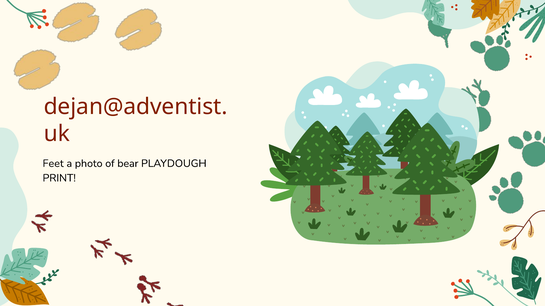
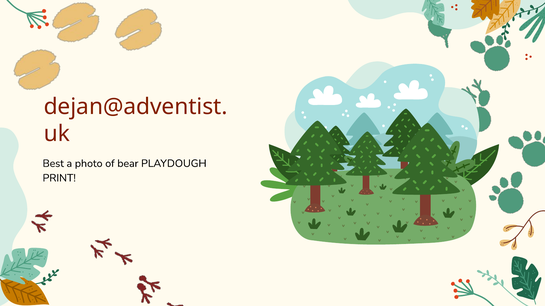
Feet: Feet -> Best (53, 164)
